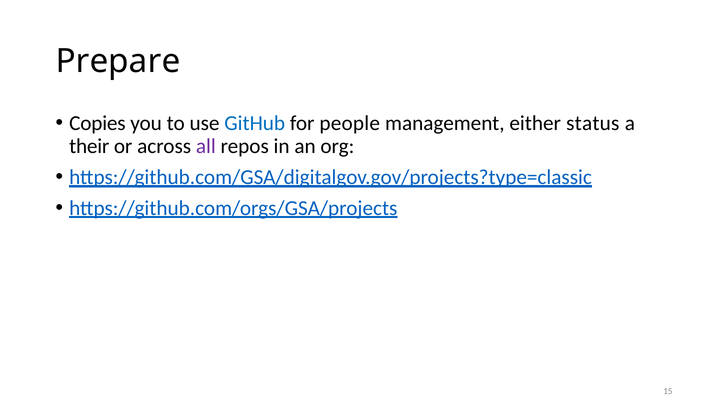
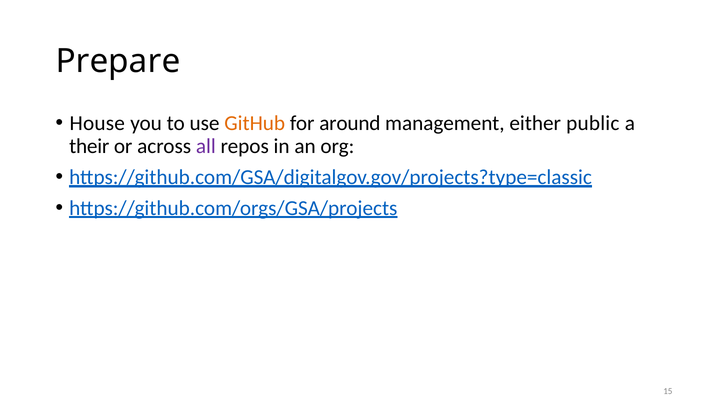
Copies: Copies -> House (97, 123)
GitHub colour: blue -> orange (255, 123)
people: people -> around (350, 123)
status: status -> public (593, 123)
